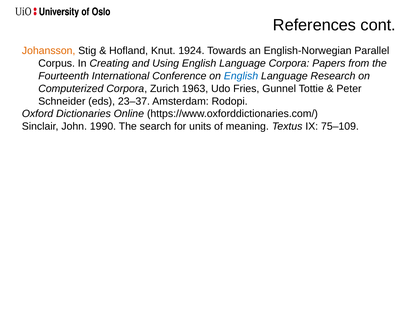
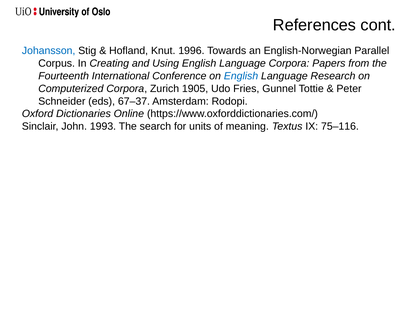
Johansson colour: orange -> blue (49, 51)
1924: 1924 -> 1996 (191, 51)
1963: 1963 -> 1905 (195, 88)
23–37: 23–37 -> 67–37 (134, 101)
1990: 1990 -> 1993 (103, 126)
75–109: 75–109 -> 75–116 (340, 126)
